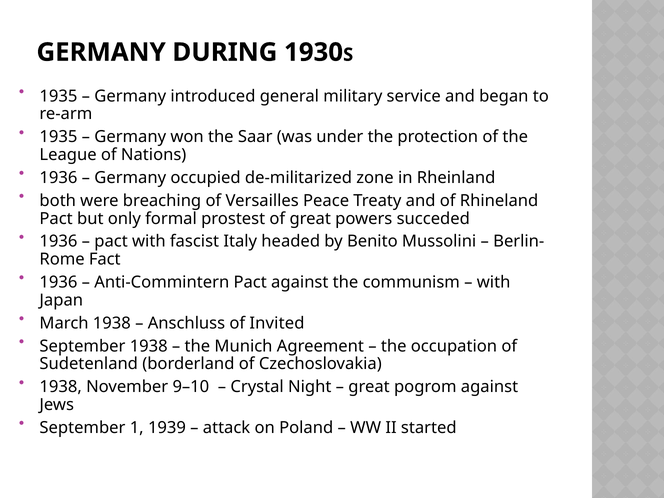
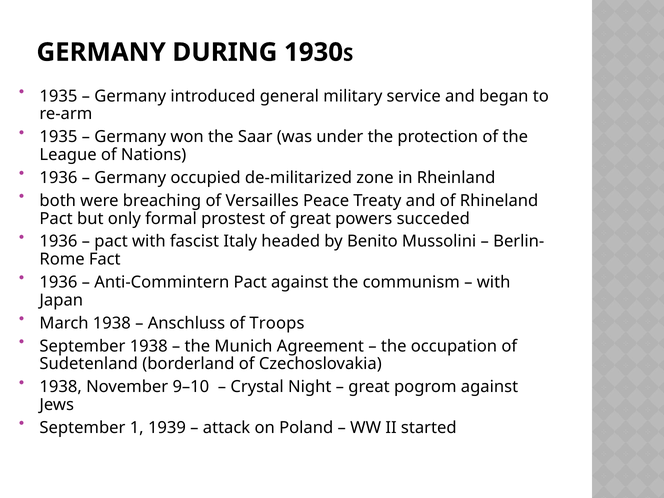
Invited: Invited -> Troops (277, 323)
